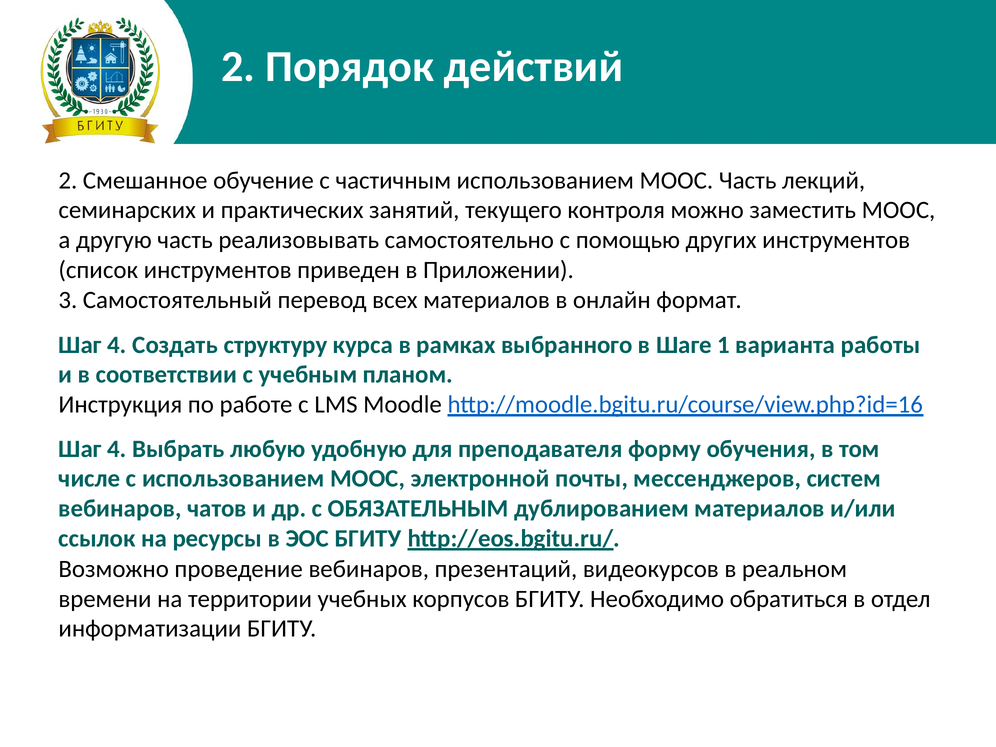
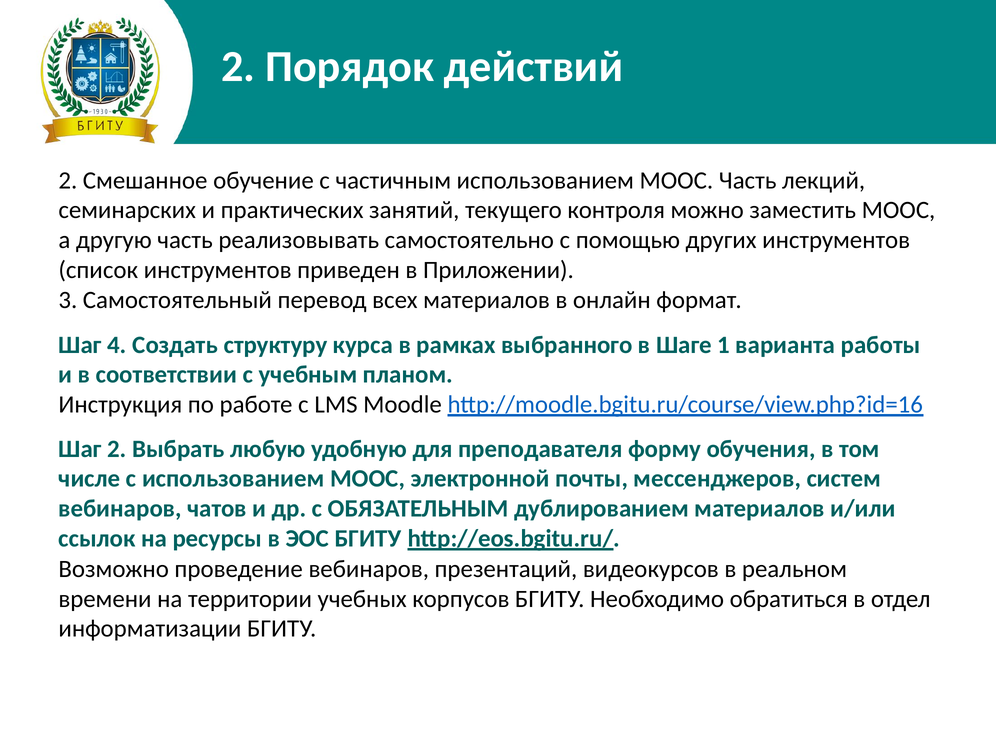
4: 4 -> 2 (117, 449)
